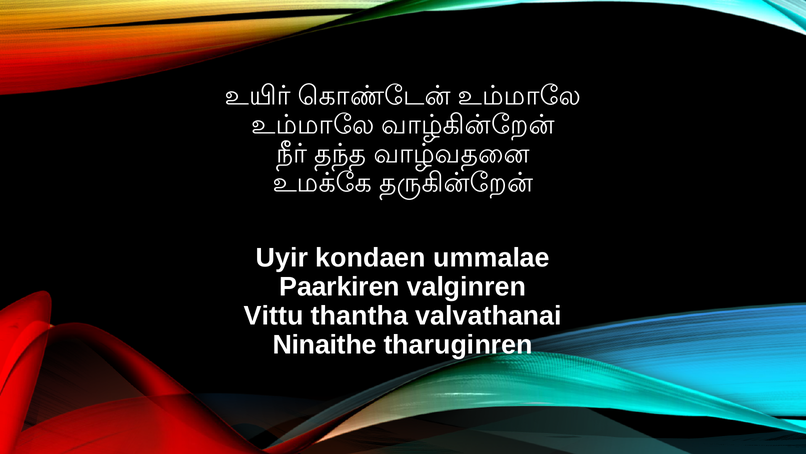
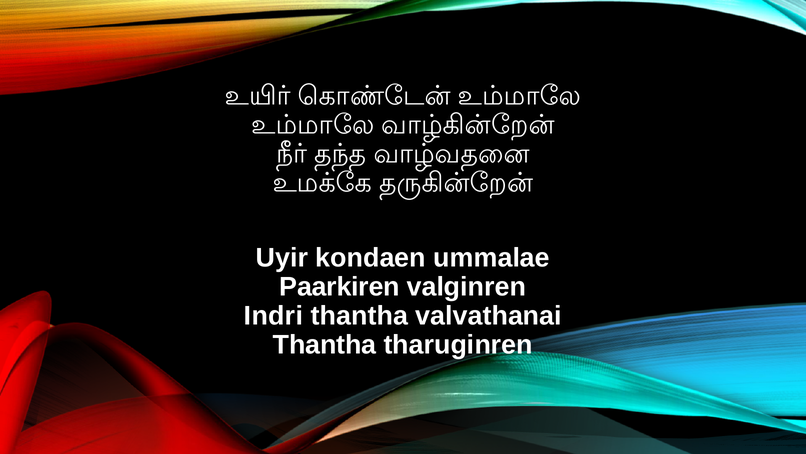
Vittu: Vittu -> Indri (274, 316)
Ninaithe: Ninaithe -> Thantha (325, 345)
